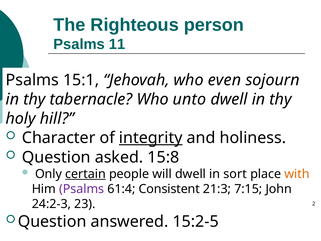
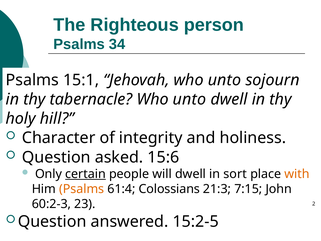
11: 11 -> 34 (117, 44)
Jehovah who even: even -> unto (224, 80)
integrity underline: present -> none (151, 138)
15:8: 15:8 -> 15:6 (163, 157)
Psalms colour: purple -> orange (82, 189)
Consistent: Consistent -> Colossians (169, 189)
24:2-3: 24:2-3 -> 60:2-3 (51, 204)
